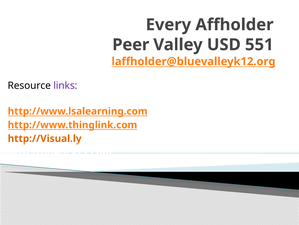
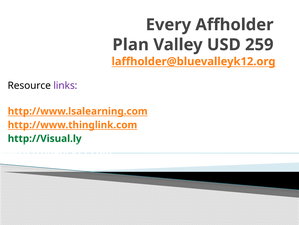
Peer: Peer -> Plan (131, 45)
551: 551 -> 259 (259, 45)
http://Visual.ly colour: orange -> green (45, 138)
